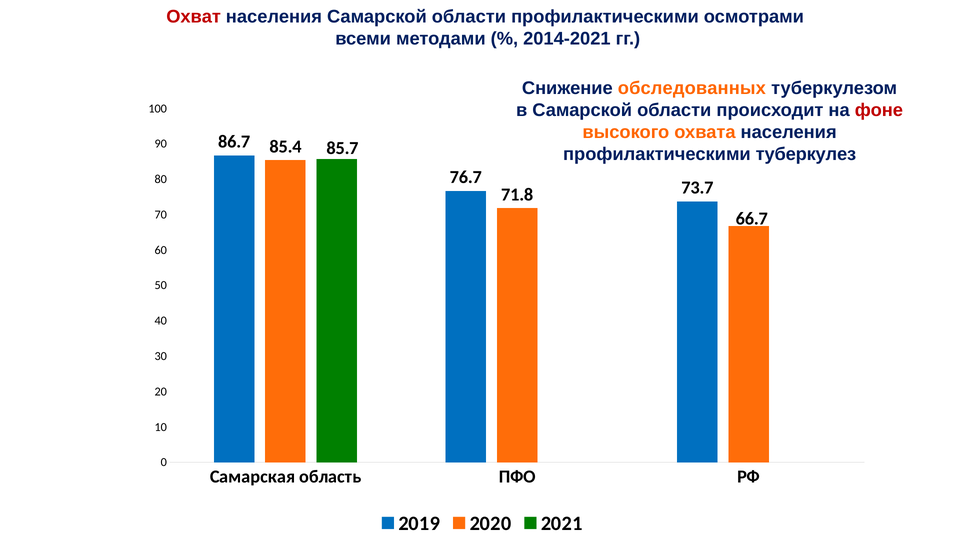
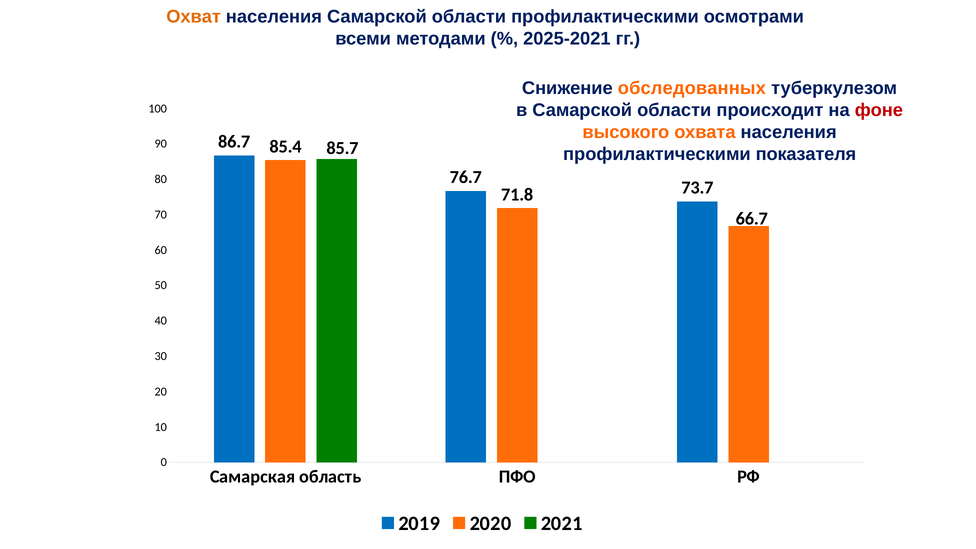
Охват colour: red -> orange (194, 17)
2014-2021: 2014-2021 -> 2025-2021 (567, 39)
туберкулез: туберкулез -> показателя (806, 154)
